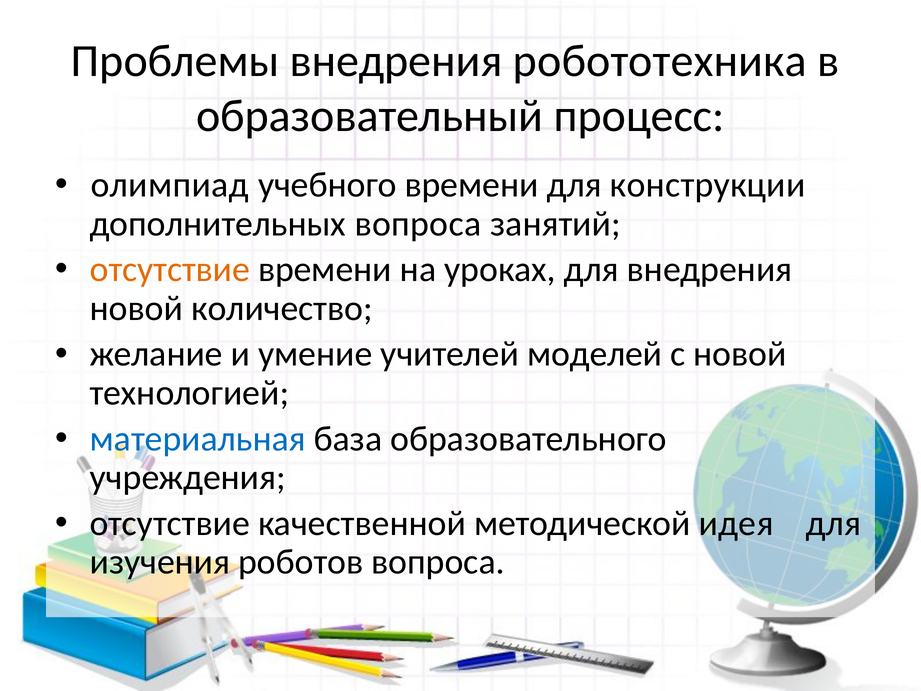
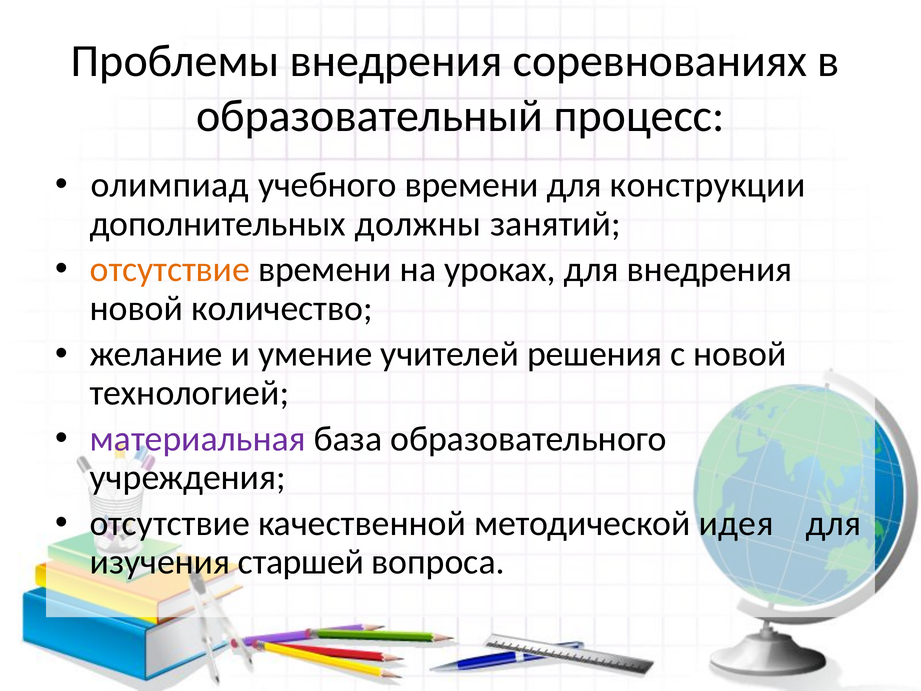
робототехника: робототехника -> соревнованиях (660, 61)
дополнительных вопроса: вопроса -> должны (418, 224)
моделей: моделей -> решения (595, 354)
материальная colour: blue -> purple (198, 439)
роботов: роботов -> старшей (301, 562)
